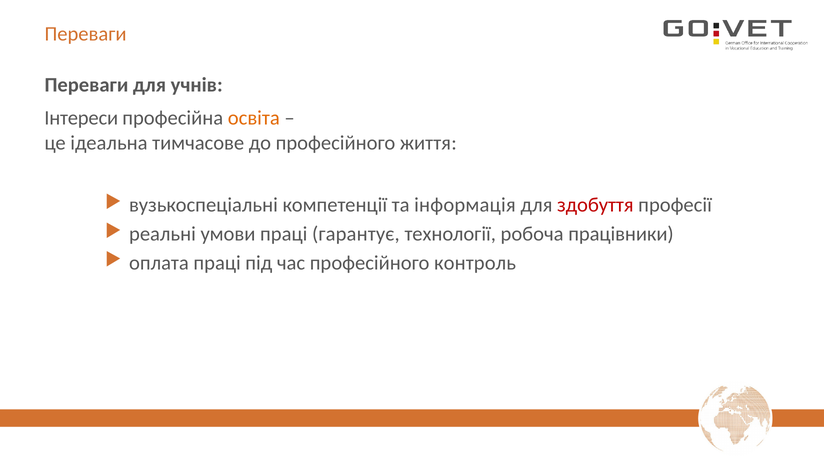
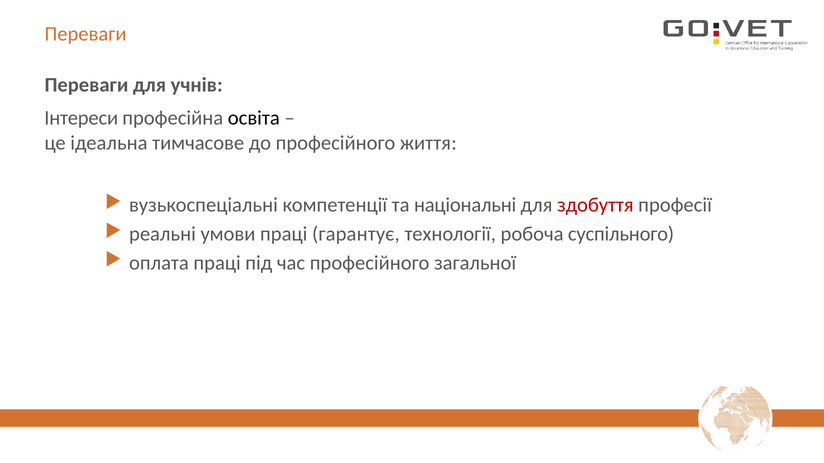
освіта colour: orange -> black (254, 118)
інформація: інформація -> національні (465, 205)
працівники: працівники -> суспільного (621, 234)
контроль: контроль -> загальної (475, 263)
